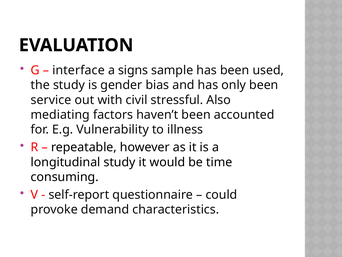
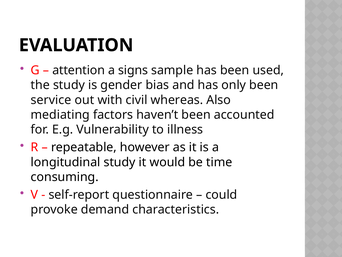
interface: interface -> attention (79, 70)
stressful: stressful -> whereas (177, 100)
